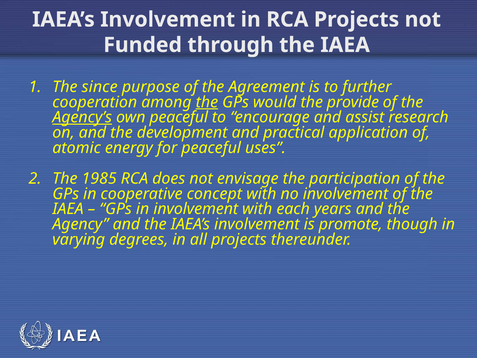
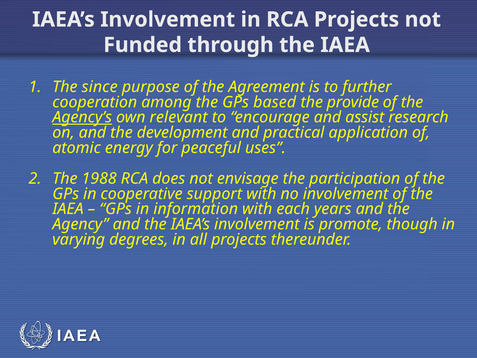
the underline: present -> none (207, 102)
would: would -> based (275, 102)
own peaceful: peaceful -> relevant (179, 117)
1985: 1985 -> 1988 (99, 178)
concept: concept -> support (214, 194)
in involvement: involvement -> information (196, 209)
